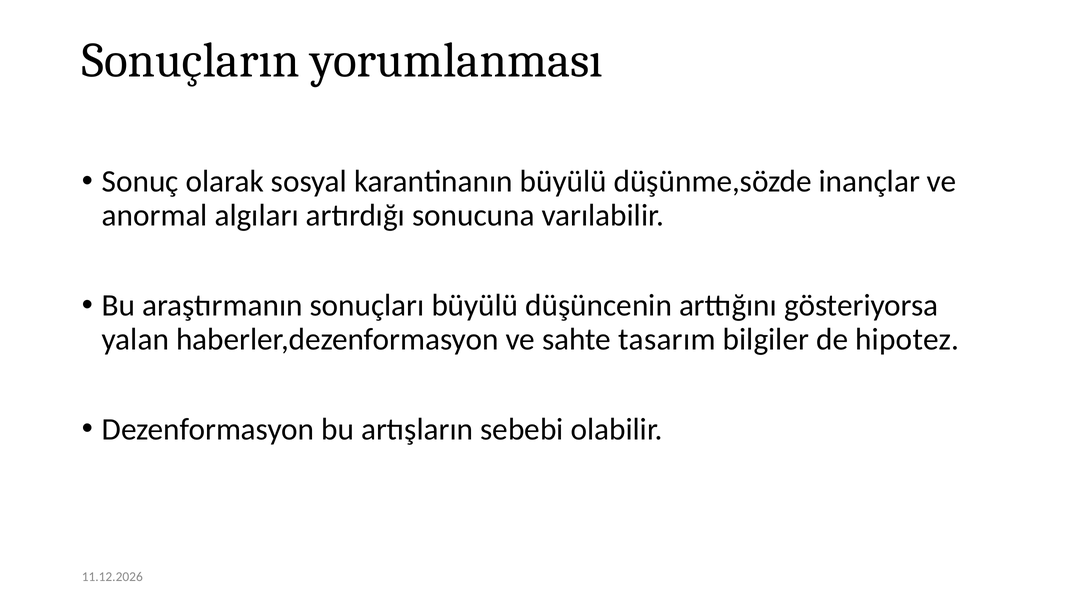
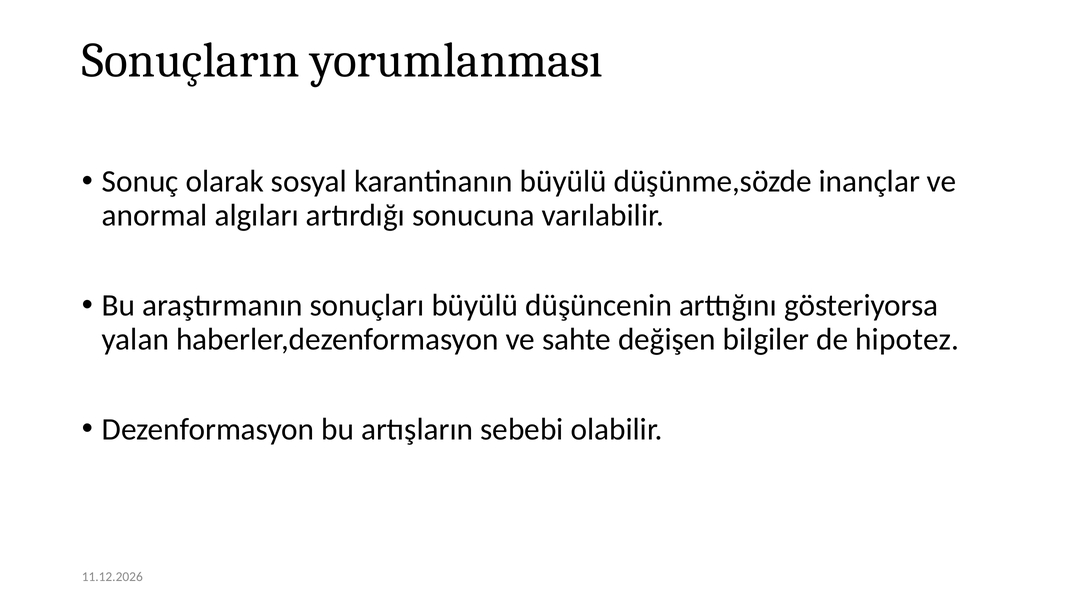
tasarım: tasarım -> değişen (667, 339)
